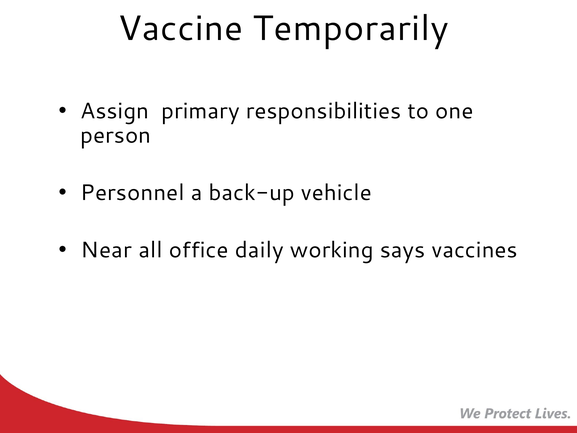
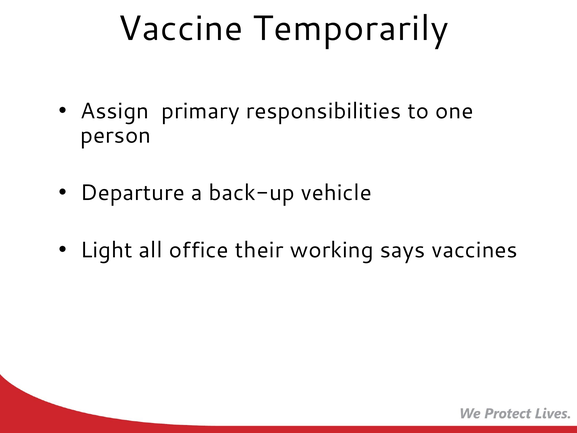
Personnel: Personnel -> Departure (133, 193)
Near: Near -> Light (106, 250)
daily: daily -> their (259, 250)
